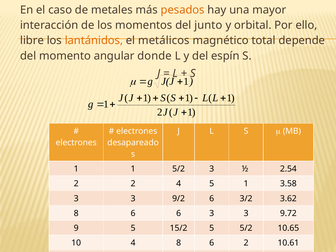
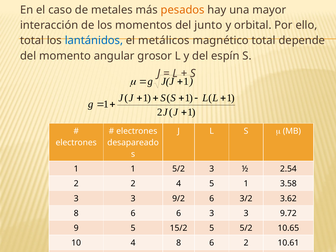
libre: libre -> total (32, 41)
lantánidos colour: orange -> blue (94, 41)
donde: donde -> grosor (155, 56)
